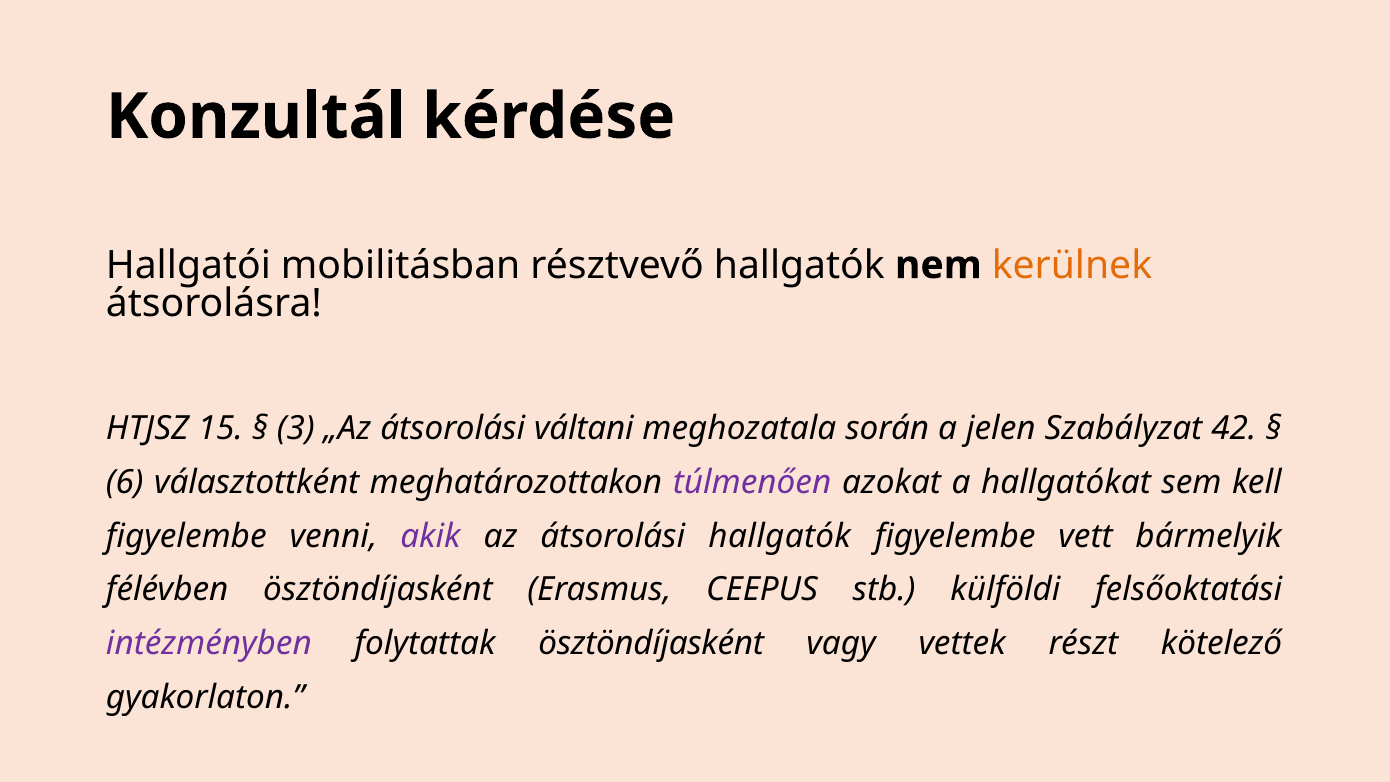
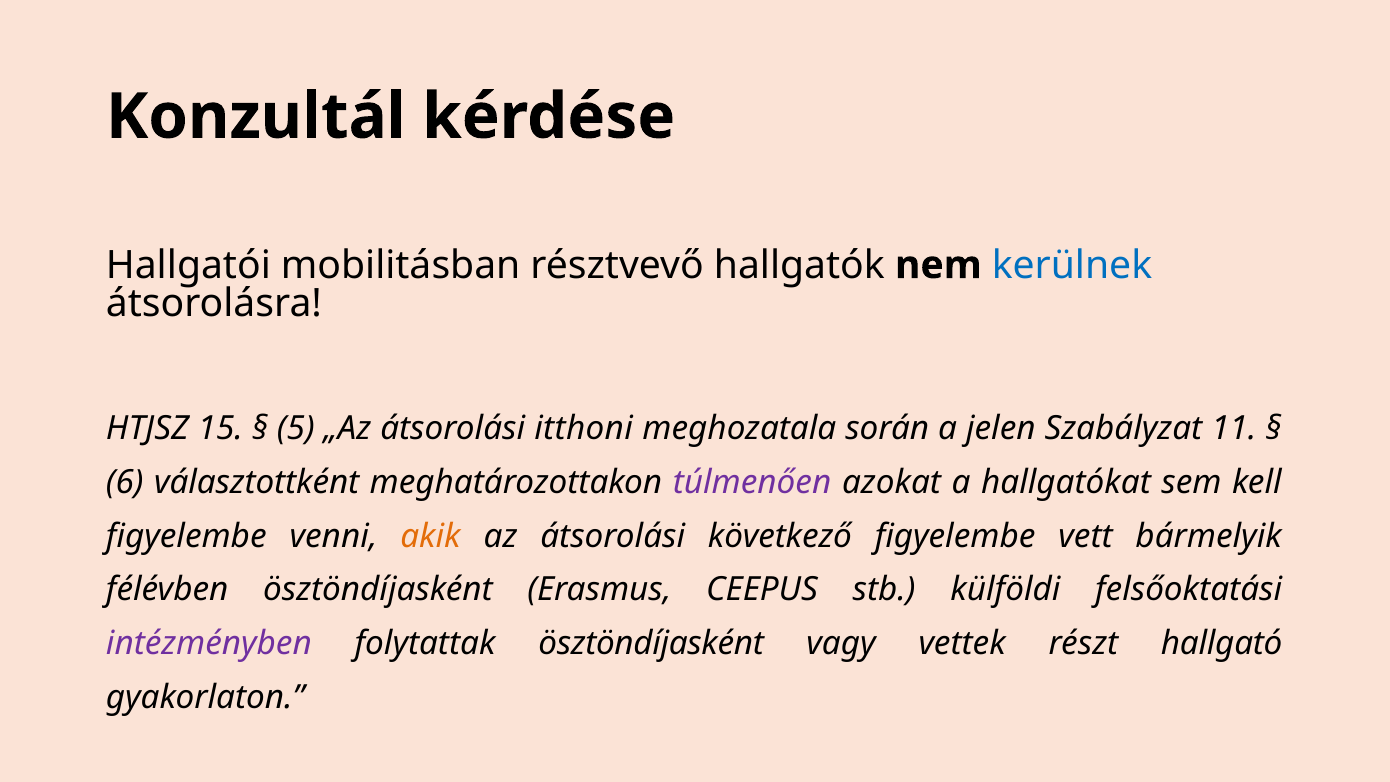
kerülnek colour: orange -> blue (1072, 265)
3: 3 -> 5 (296, 428)
váltani: váltani -> itthoni (584, 428)
42: 42 -> 11 (1234, 428)
akik colour: purple -> orange (431, 536)
átsorolási hallgatók: hallgatók -> következő (780, 536)
kötelező: kötelező -> hallgató (1222, 644)
